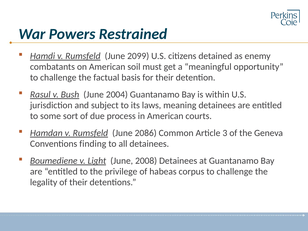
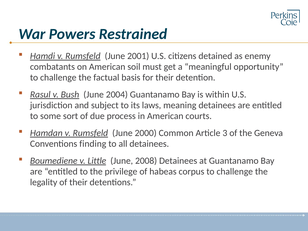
2099: 2099 -> 2001 (138, 56)
2086: 2086 -> 2000 (146, 133)
Light: Light -> Little (97, 161)
